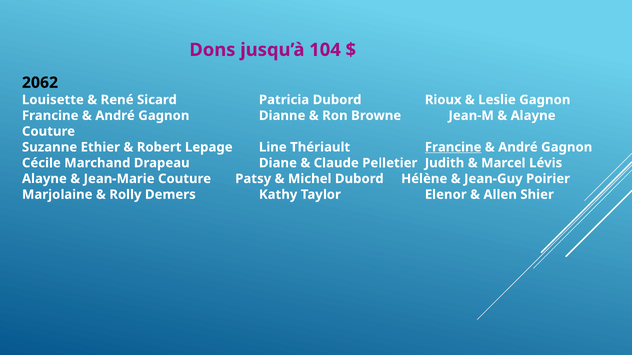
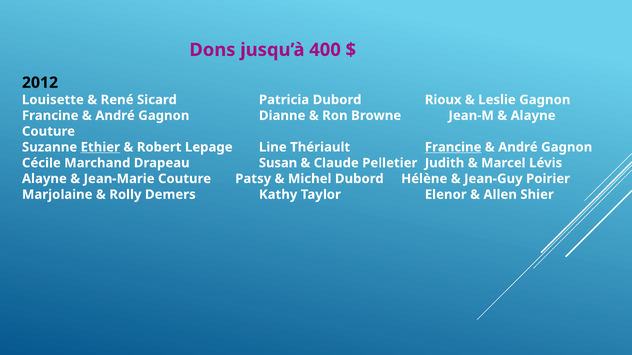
104: 104 -> 400 (325, 50)
2062: 2062 -> 2012 (40, 83)
Ethier underline: none -> present (100, 147)
Diane: Diane -> Susan (278, 163)
